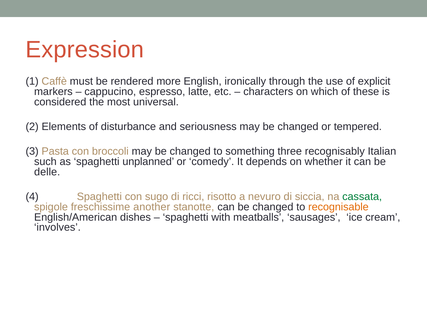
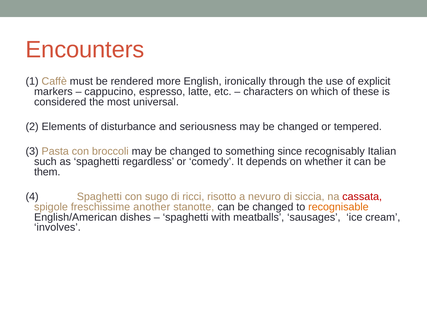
Expression: Expression -> Encounters (85, 50)
three: three -> since (290, 152)
unplanned: unplanned -> regardless (148, 162)
delle: delle -> them (47, 172)
cassata colour: green -> red (362, 197)
